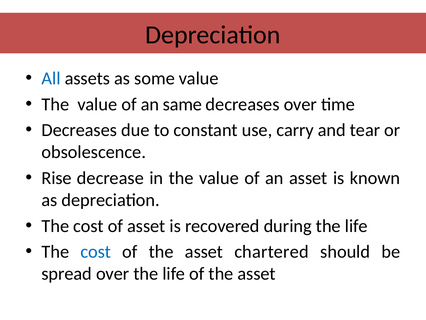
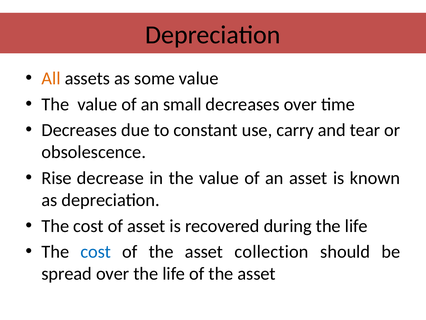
All colour: blue -> orange (51, 78)
same: same -> small (182, 104)
chartered: chartered -> collection (272, 251)
